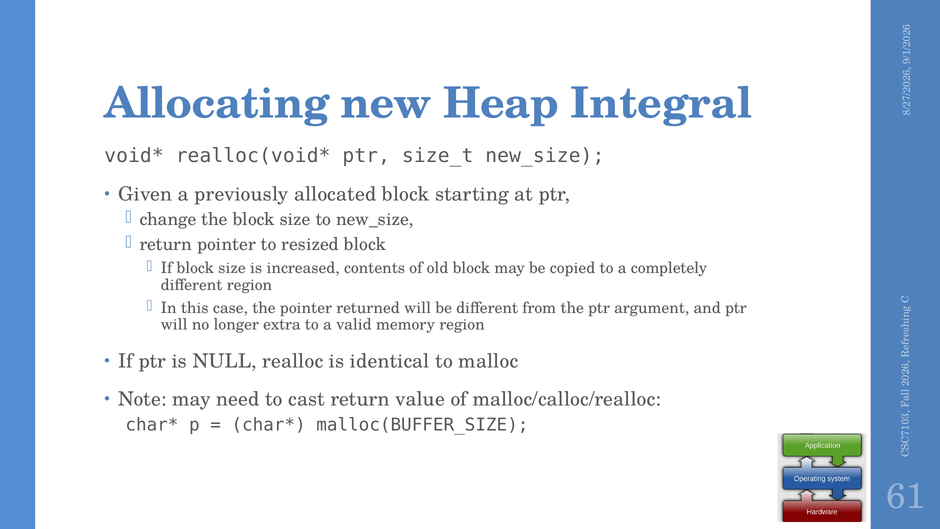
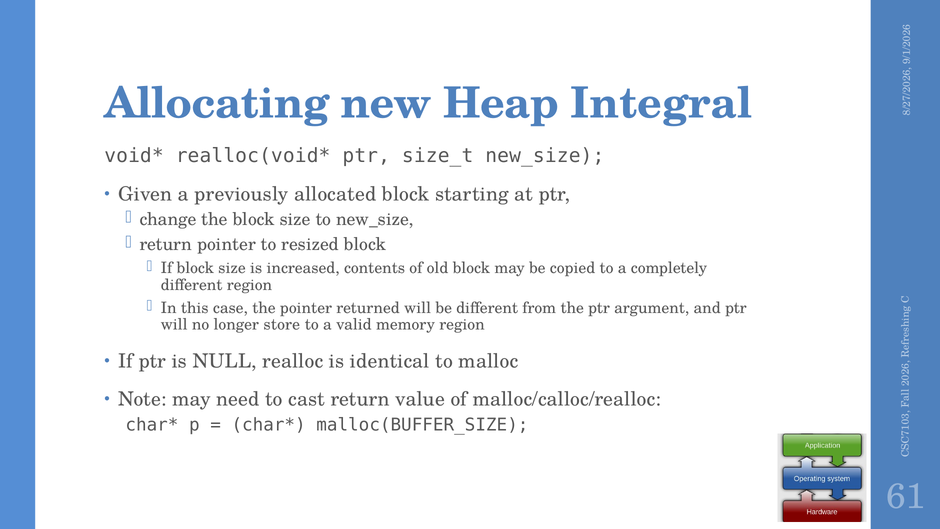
extra: extra -> store (282, 325)
